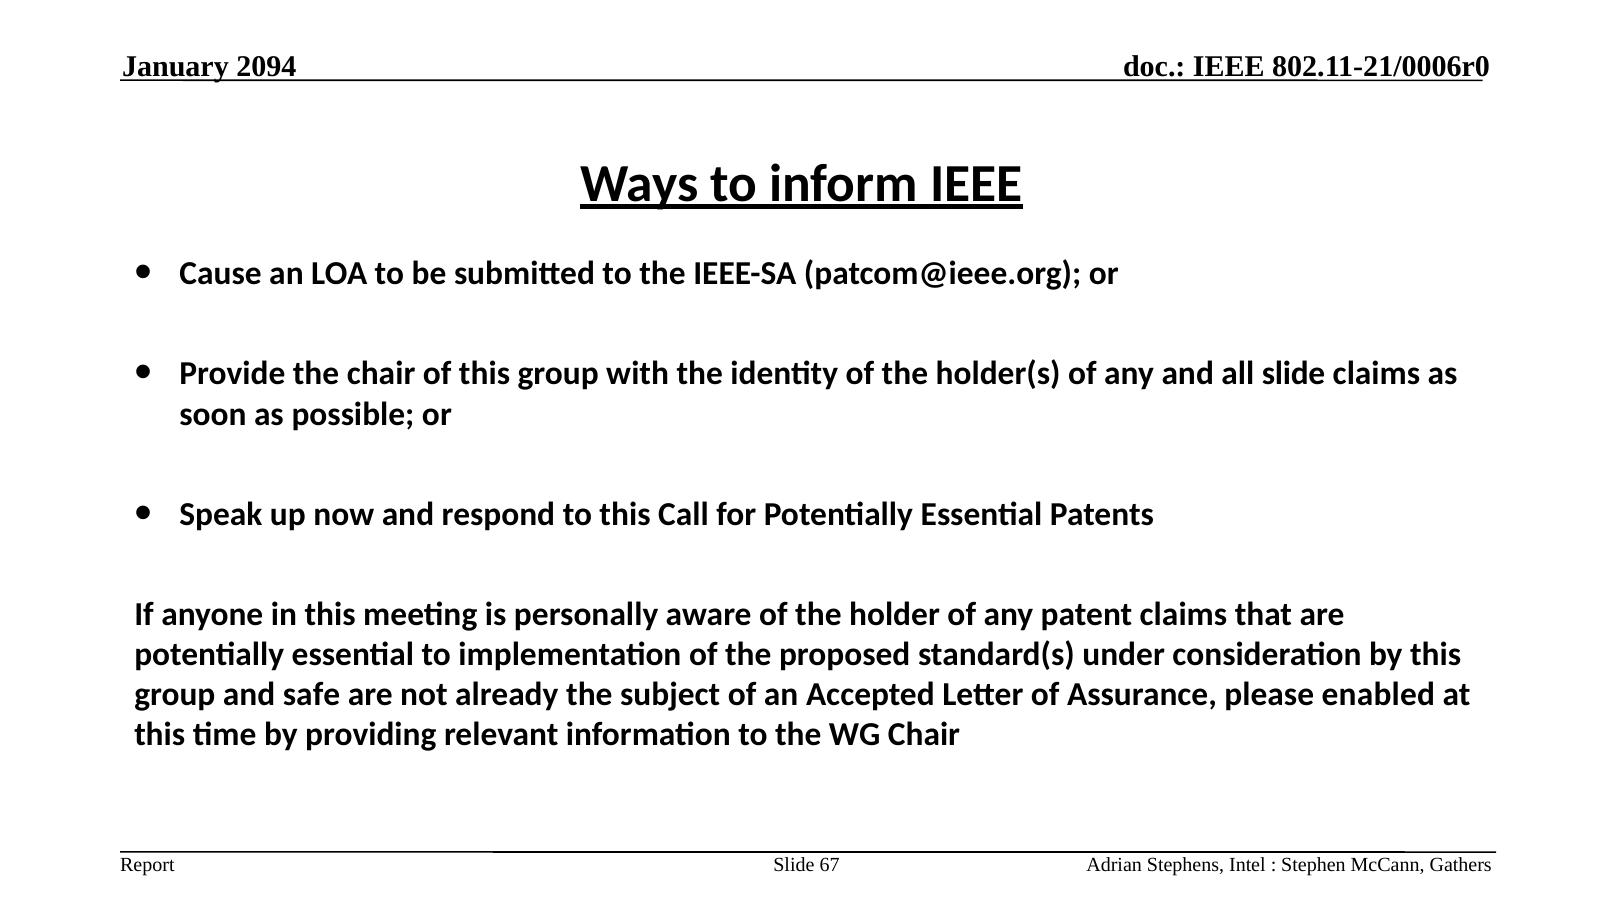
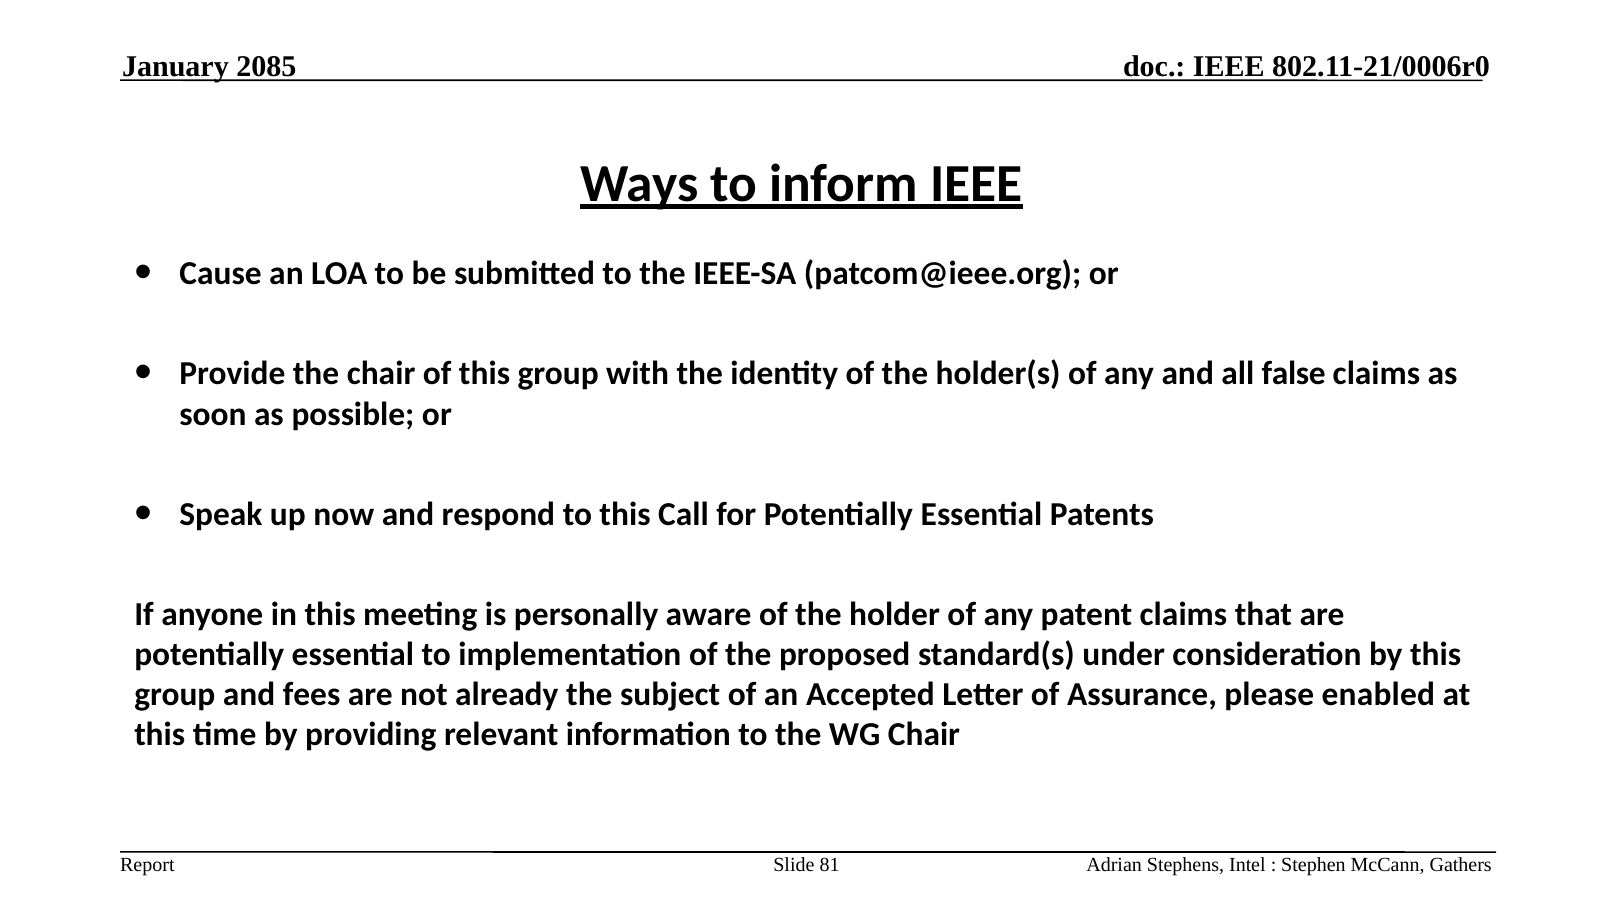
2094: 2094 -> 2085 (266, 67)
all slide: slide -> false (1294, 374)
safe: safe -> fees (312, 695)
67: 67 -> 81 (830, 865)
